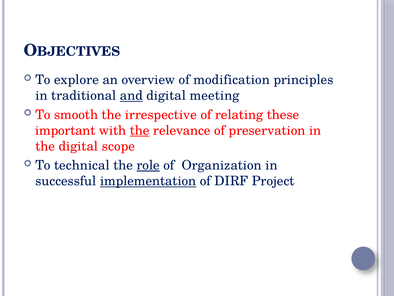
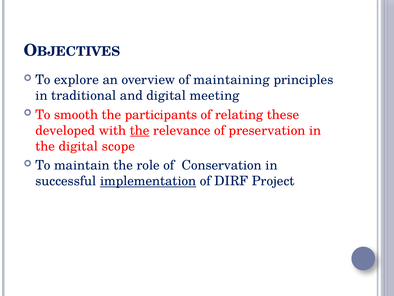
modification: modification -> maintaining (232, 80)
and underline: present -> none (131, 95)
irrespective: irrespective -> participants (161, 115)
important: important -> developed (65, 130)
technical: technical -> maintain (82, 165)
role underline: present -> none (148, 165)
Organization: Organization -> Conservation (222, 165)
